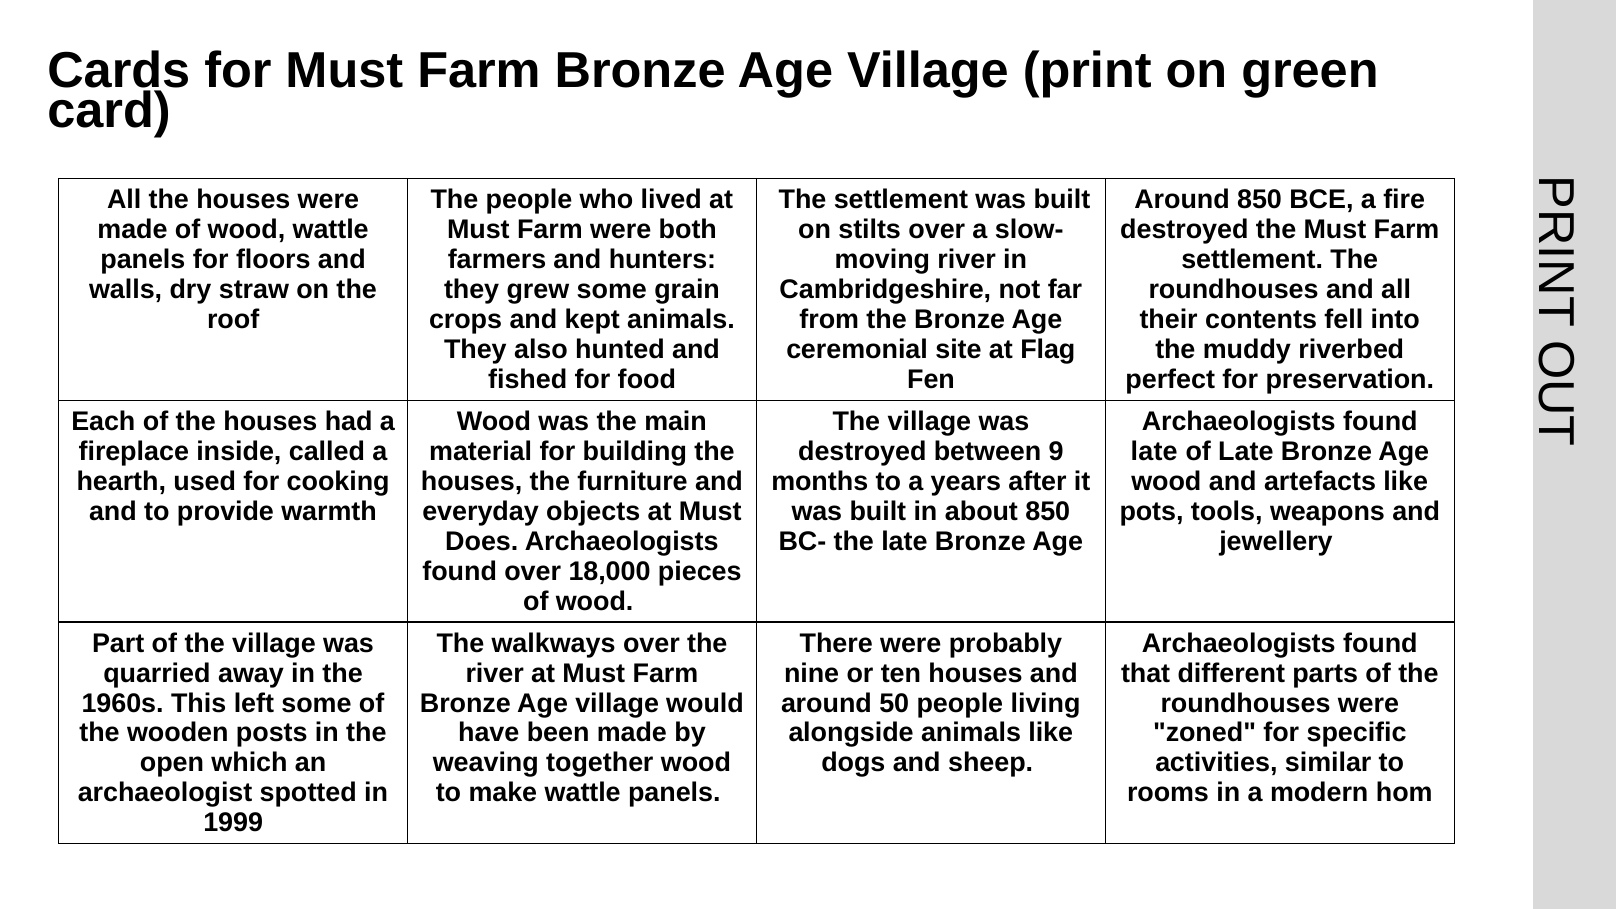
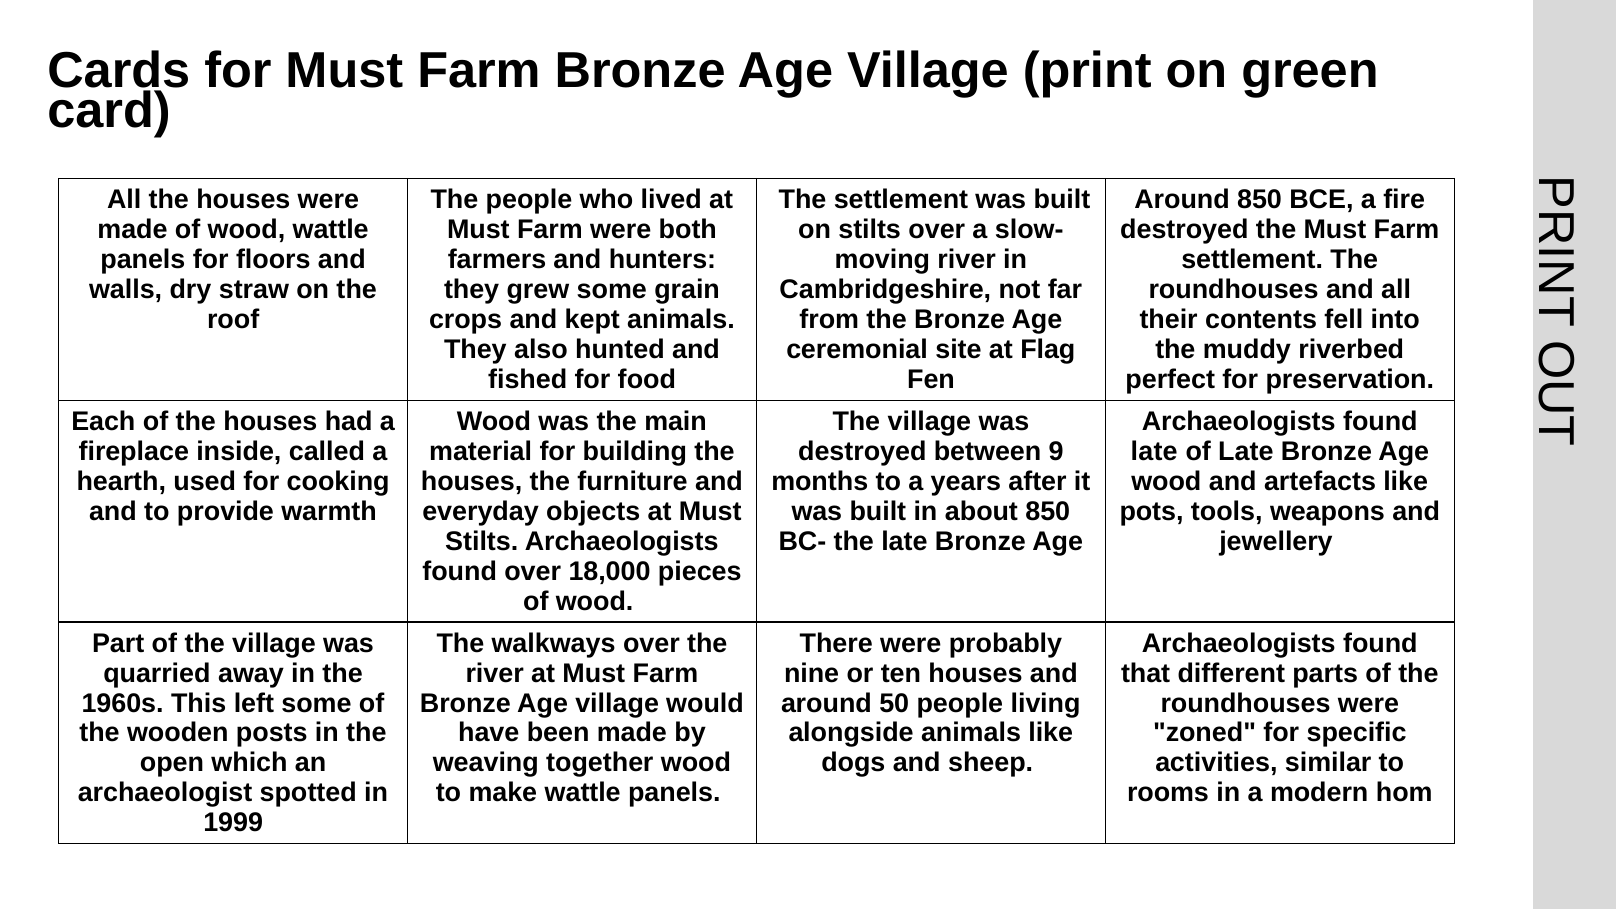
Does: Does -> Stilts (482, 541)
